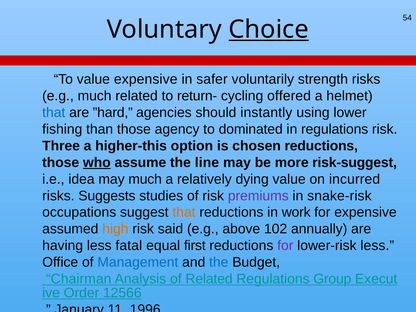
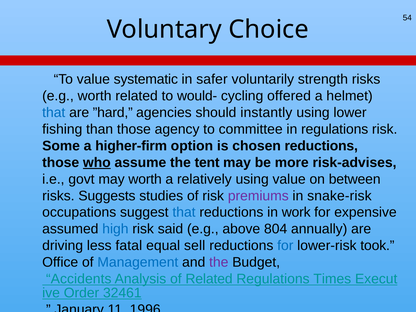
Choice underline: present -> none (269, 29)
value expensive: expensive -> systematic (146, 79)
e.g much: much -> worth (95, 96)
return-: return- -> would- (197, 96)
dominated: dominated -> committee (251, 129)
Three: Three -> Some (61, 146)
higher-this: higher-this -> higher-firm (131, 146)
line: line -> tent (207, 162)
risk-suggest: risk-suggest -> risk-advises (355, 162)
idea: idea -> govt (81, 179)
may much: much -> worth (145, 179)
relatively dying: dying -> using (252, 179)
incurred: incurred -> between (355, 179)
that colour: orange -> blue (184, 212)
high colour: orange -> blue (115, 229)
102: 102 -> 804 (276, 229)
having: having -> driving (63, 246)
first: first -> sell (195, 246)
for colour: purple -> blue (285, 246)
lower-risk less: less -> took (377, 246)
the colour: blue -> purple (219, 262)
Chairman: Chairman -> Accidents (79, 279)
Group: Group -> Times (332, 279)
12566: 12566 -> 32461 (122, 293)
